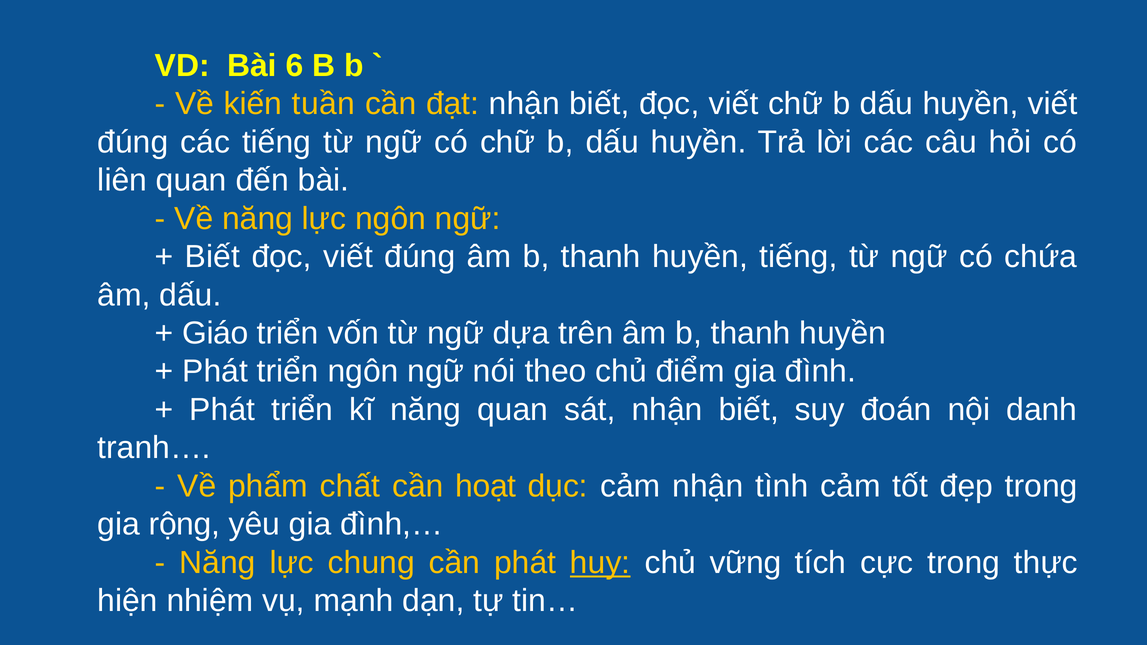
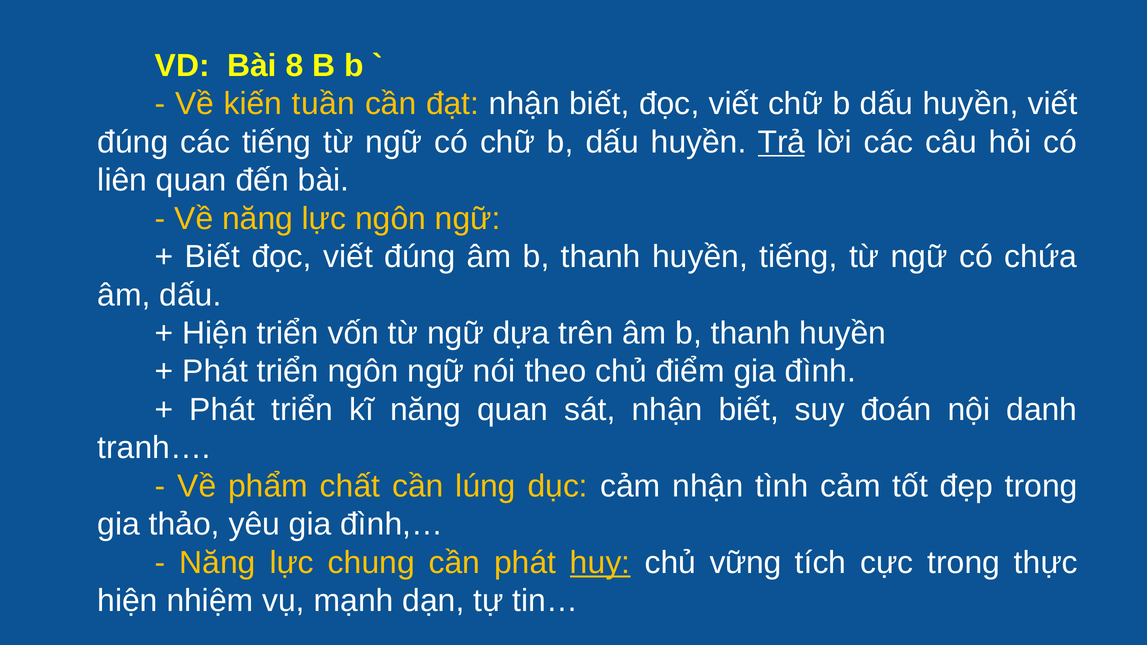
6: 6 -> 8 (295, 66)
Trả underline: none -> present (782, 142)
Giáo: Giáo -> Hiện (215, 333)
hoạt: hoạt -> lúng (486, 486)
rộng: rộng -> thảo (184, 525)
